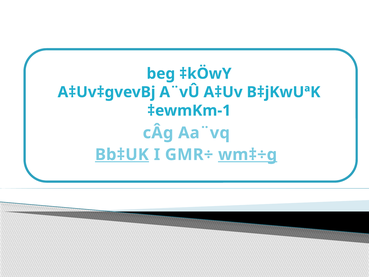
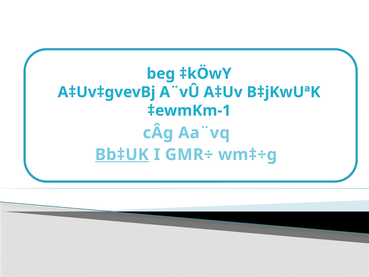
wm‡÷g underline: present -> none (248, 154)
